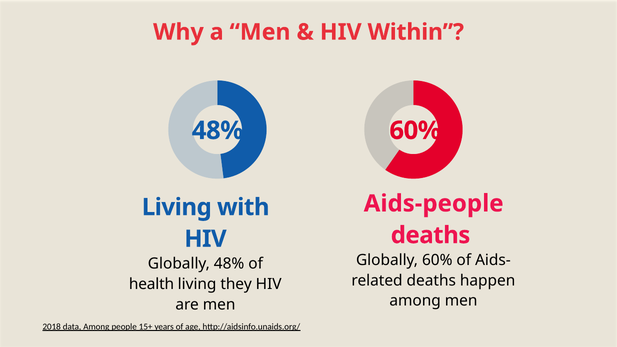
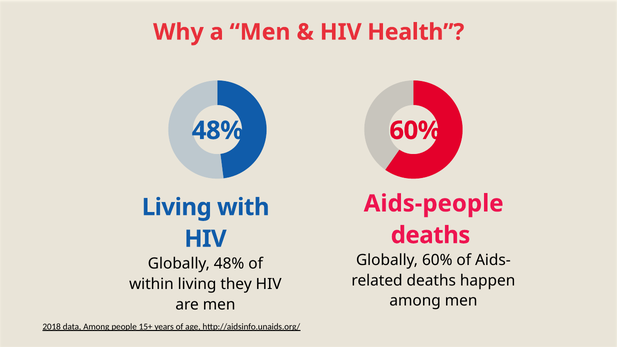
Within: Within -> Health (416, 32)
health: health -> within (151, 284)
